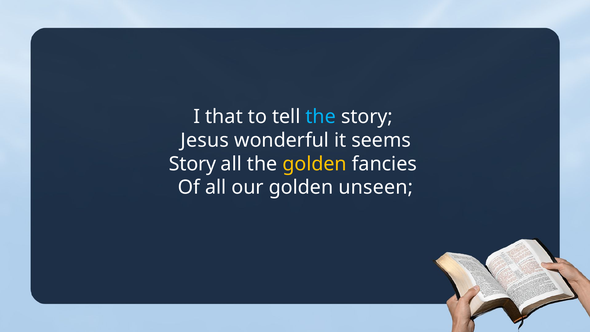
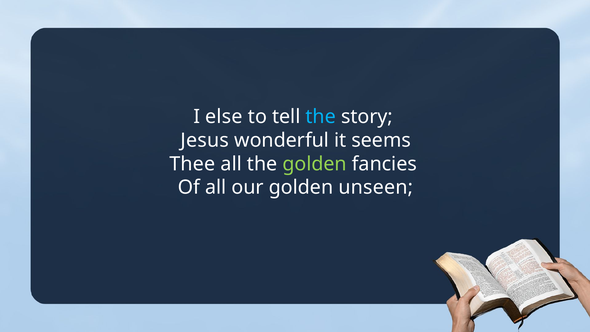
that: that -> else (224, 117)
Story: Story -> Thee (192, 164)
golden colour: yellow -> light green (315, 164)
